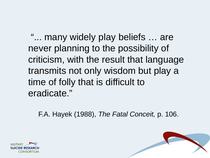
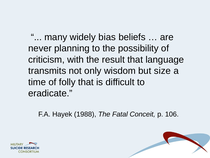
widely play: play -> bias (107, 37)
but play: play -> size (162, 71)
